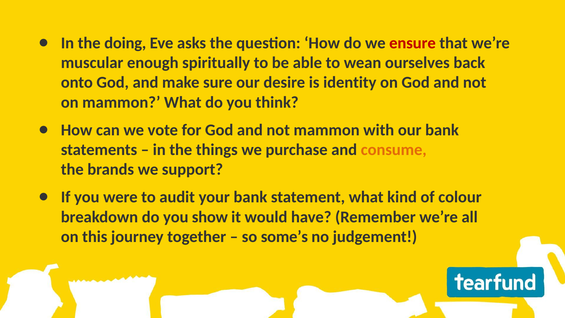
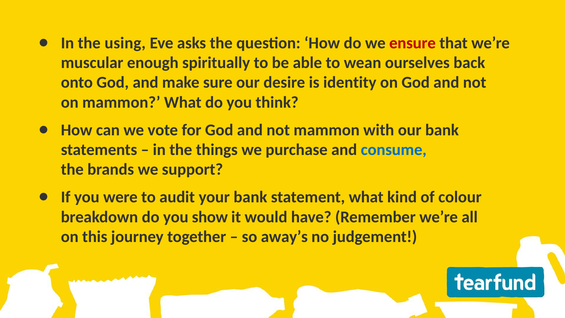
doing: doing -> using (125, 43)
consume colour: orange -> blue (394, 150)
some’s: some’s -> away’s (284, 237)
